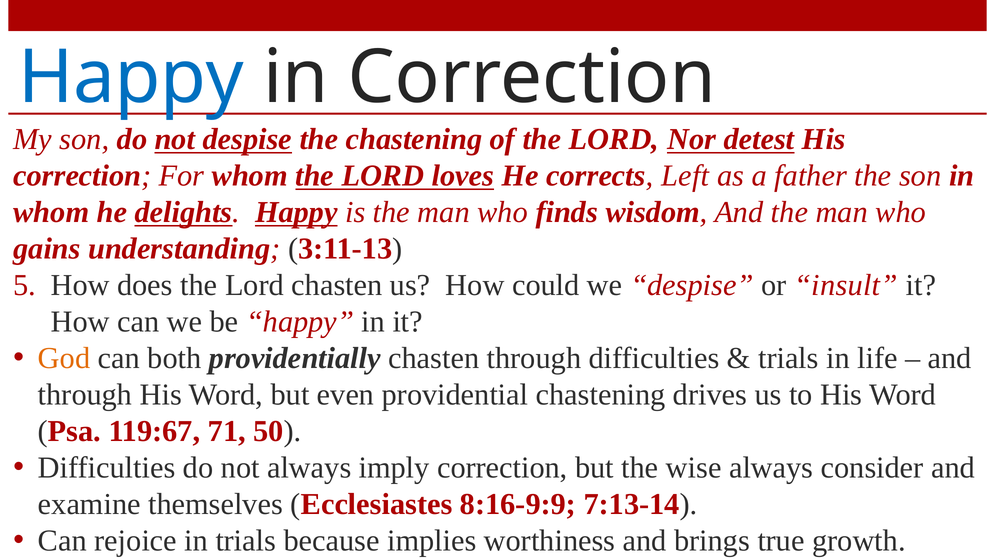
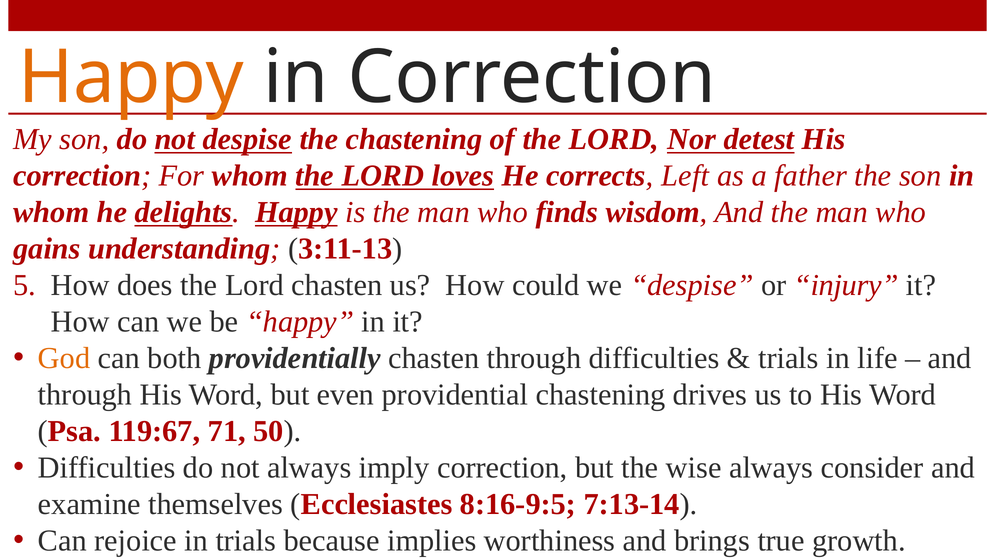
Happy colour: blue -> orange (131, 78)
insult: insult -> injury (846, 285)
8:16-9:9: 8:16-9:9 -> 8:16-9:5 (518, 504)
